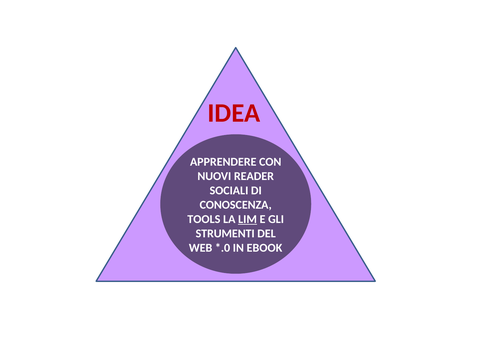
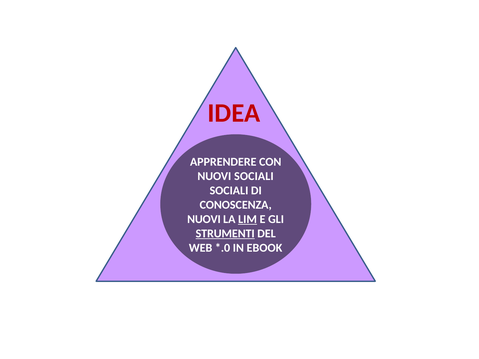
NUOVI READER: READER -> SOCIALI (254, 176)
TOOLS: TOOLS -> NUOVI (204, 219)
STRUMENTI underline: none -> present (225, 234)
